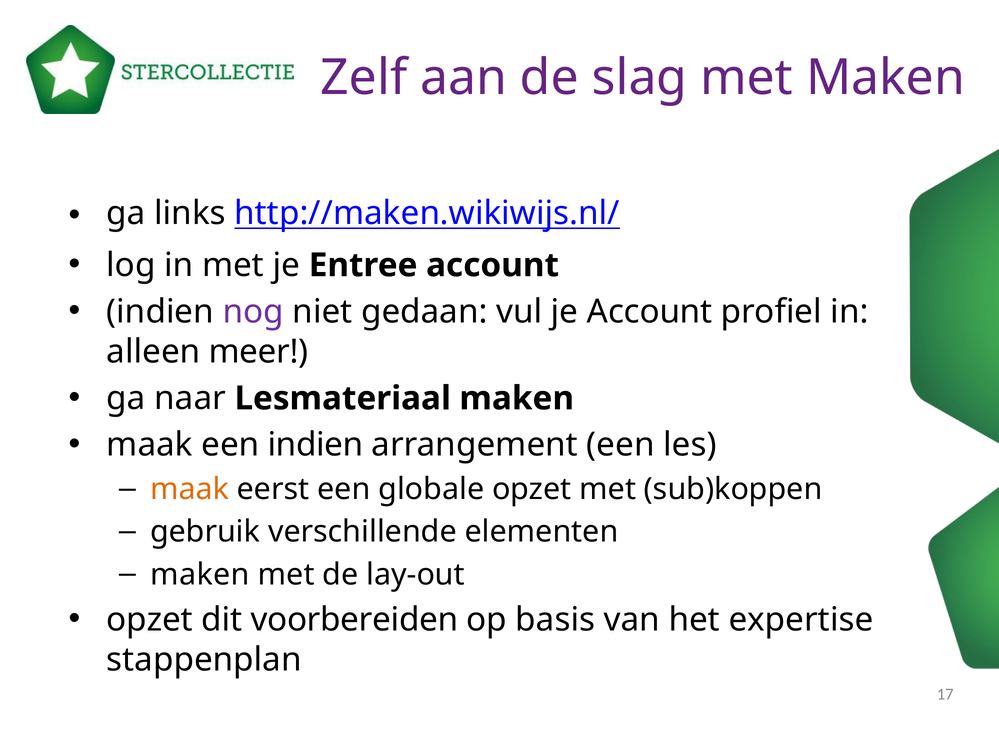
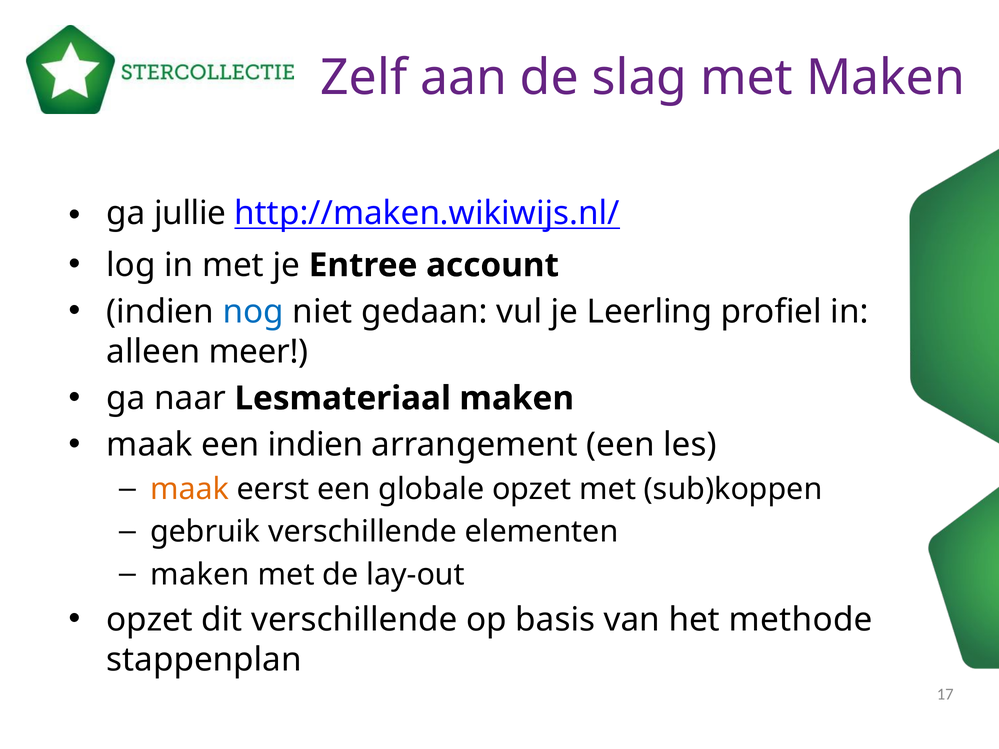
links: links -> jullie (190, 213)
nog colour: purple -> blue (253, 312)
je Account: Account -> Leerling (650, 312)
dit voorbereiden: voorbereiden -> verschillende (354, 620)
expertise: expertise -> methode (801, 620)
